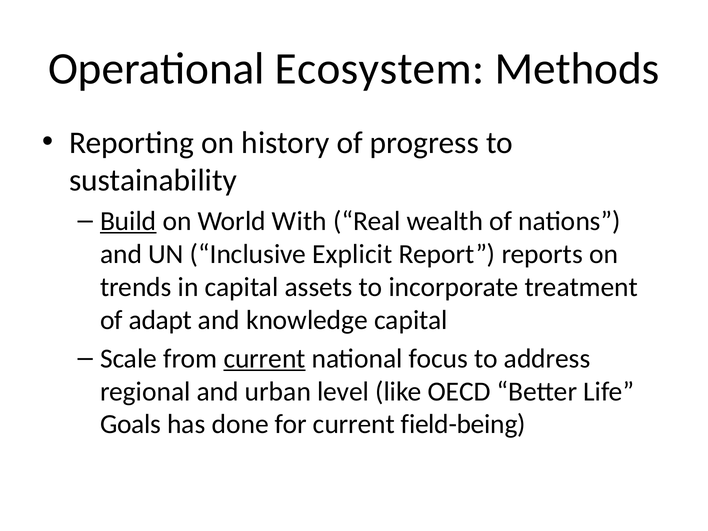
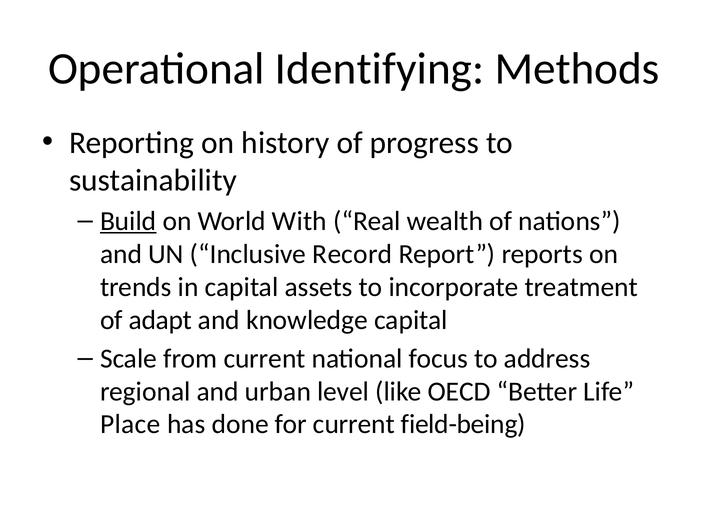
Ecosystem: Ecosystem -> Identifying (380, 69)
Explicit: Explicit -> Record (352, 254)
current underline: present -> none (265, 358)
Goals: Goals -> Place (130, 424)
